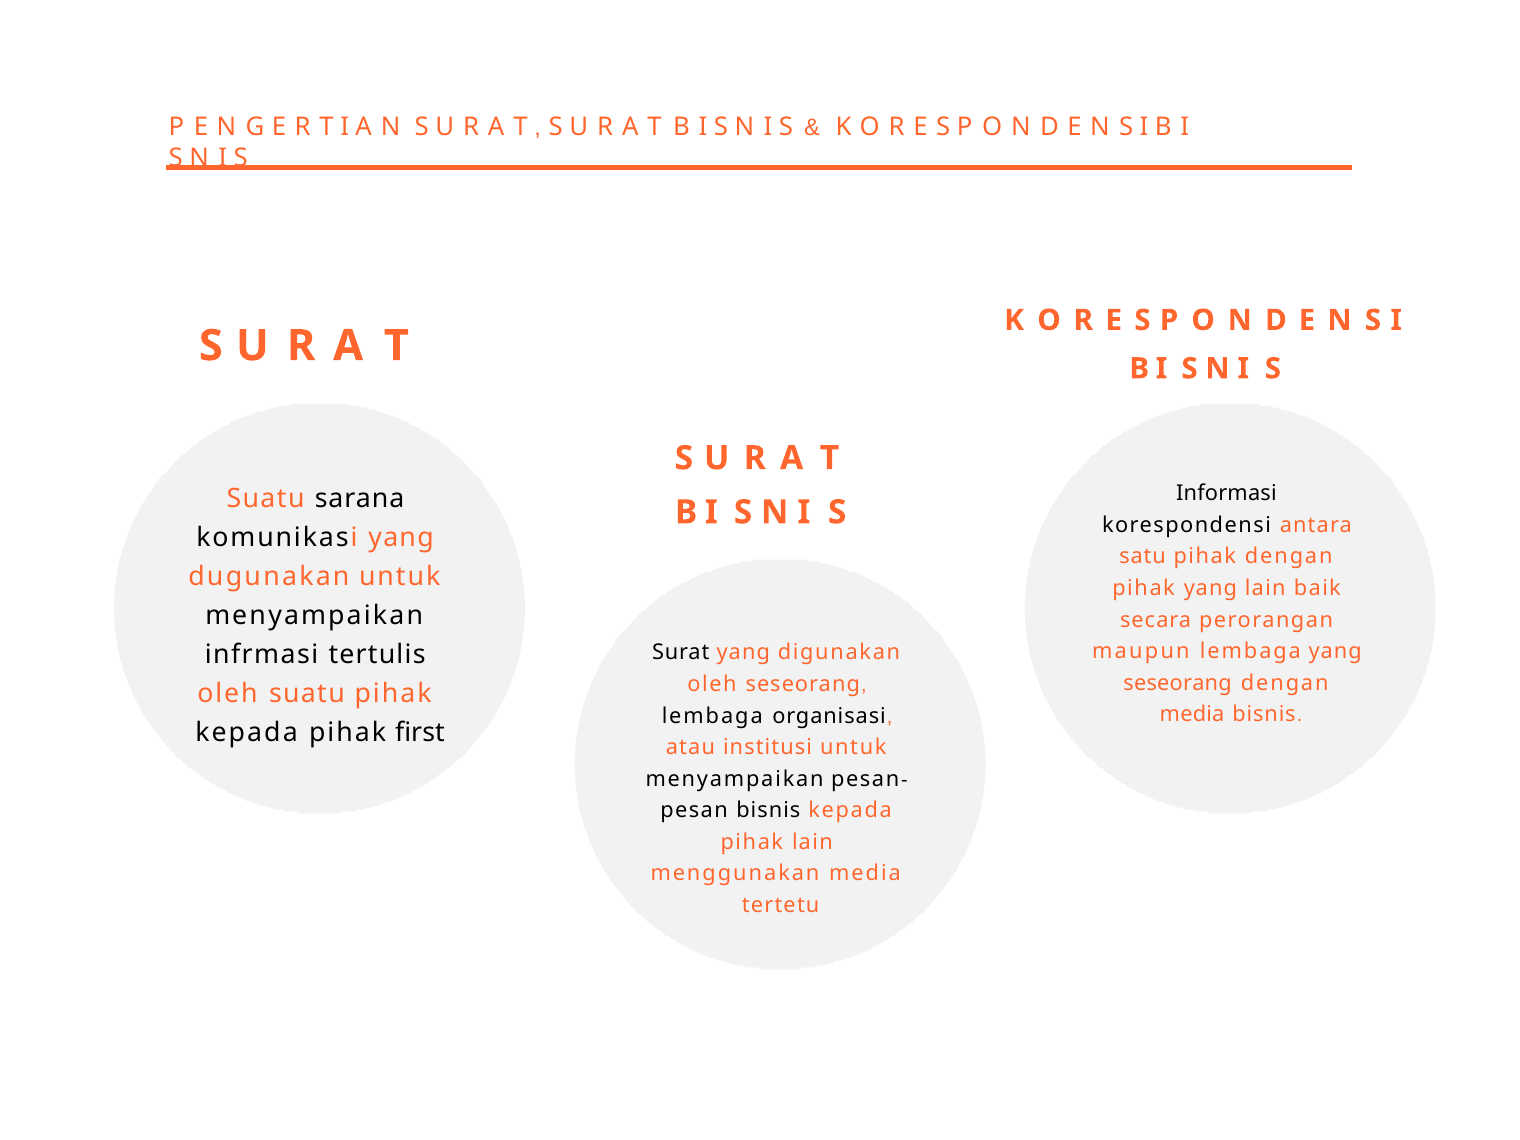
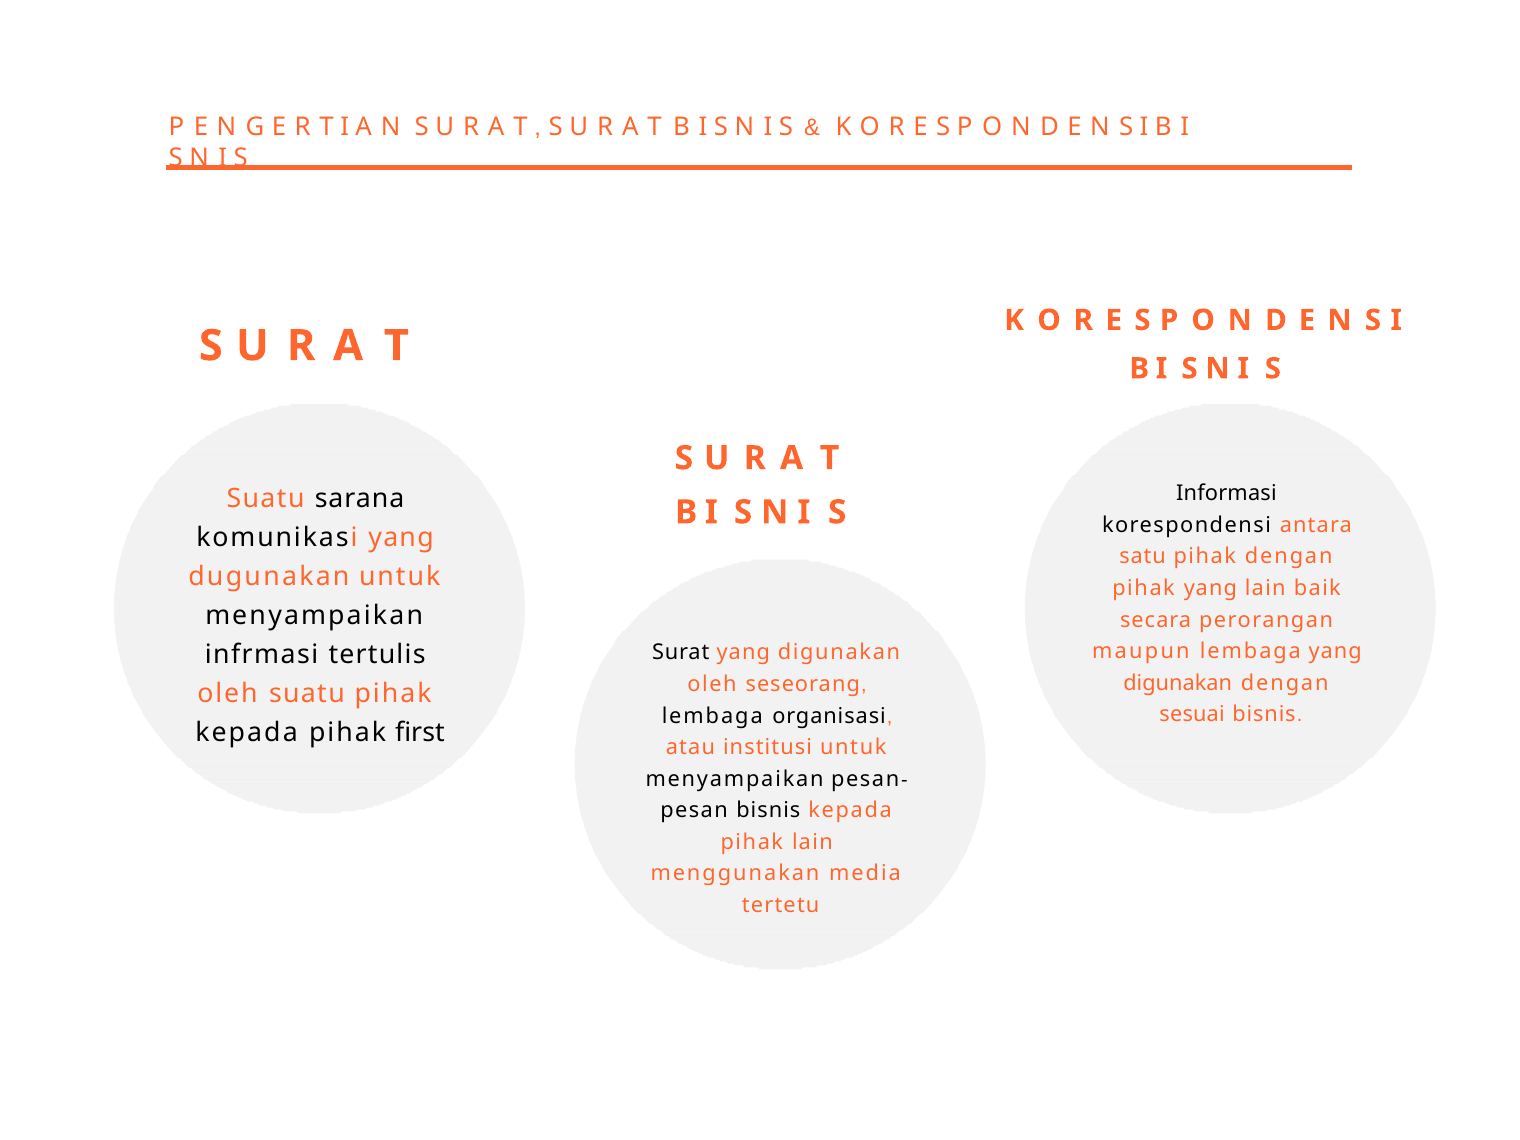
seseorang: seseorang -> digunakan (1178, 683)
media: media -> sesuai (1192, 715)
